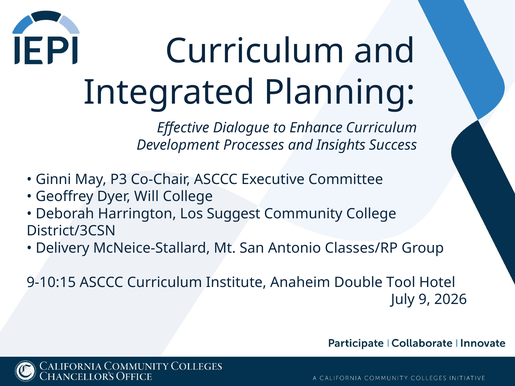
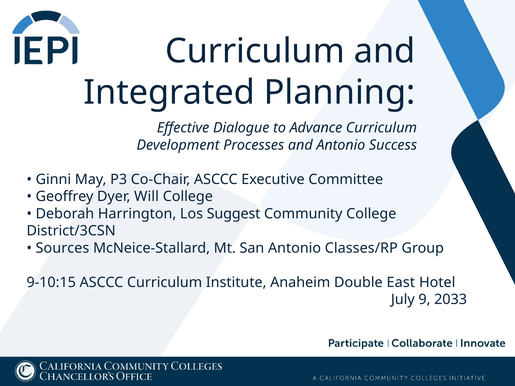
Enhance: Enhance -> Advance (316, 128)
and Insights: Insights -> Antonio (341, 145)
Delivery: Delivery -> Sources (62, 248)
Tool: Tool -> East (401, 283)
2026: 2026 -> 2033 (451, 300)
